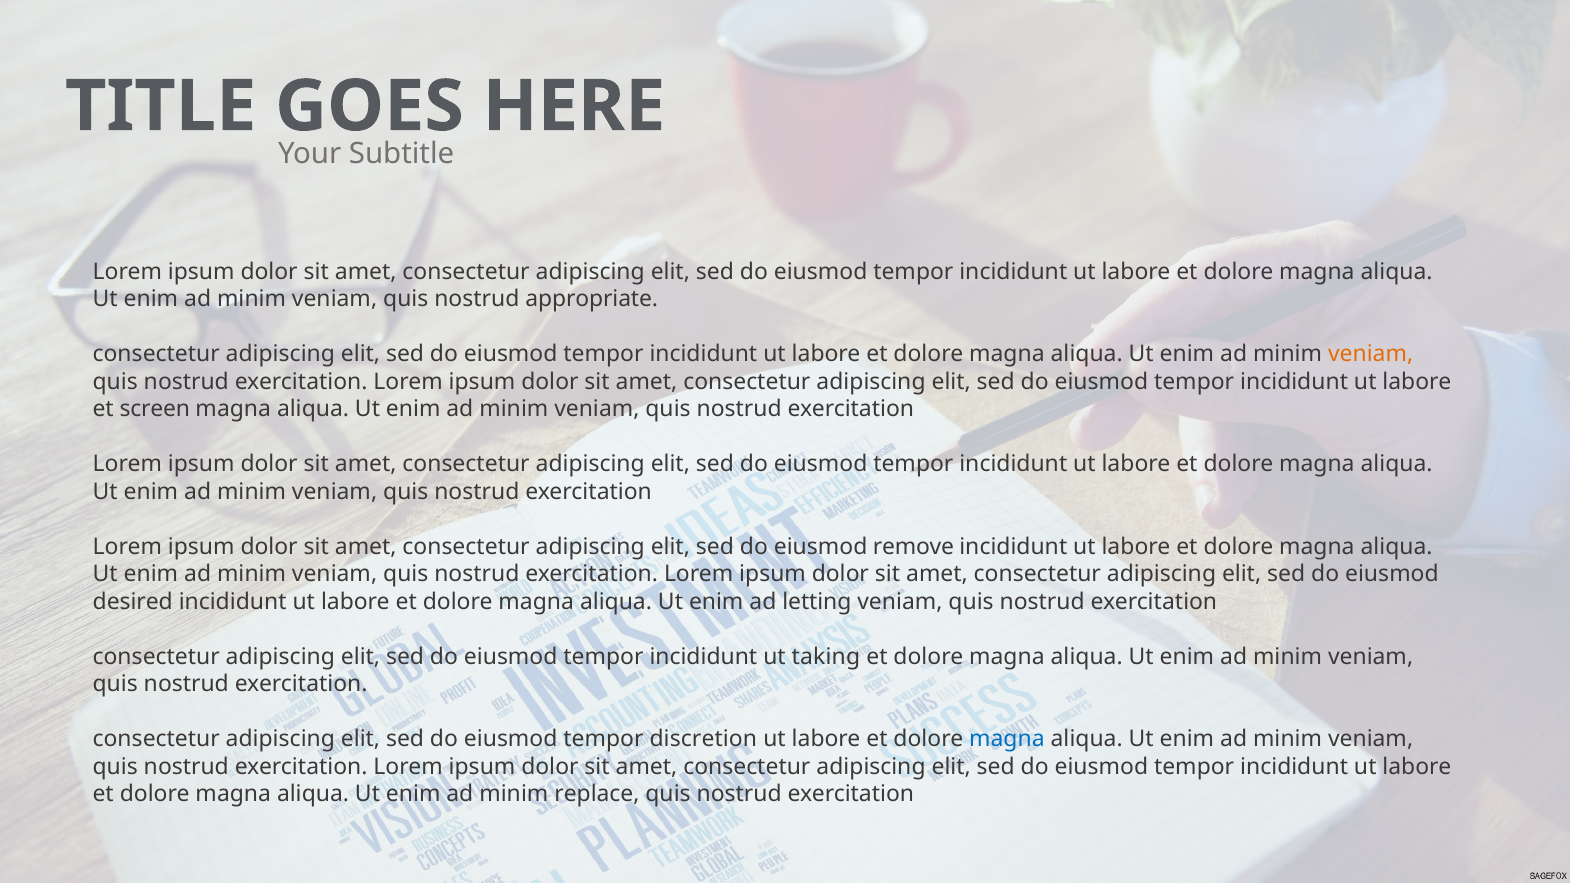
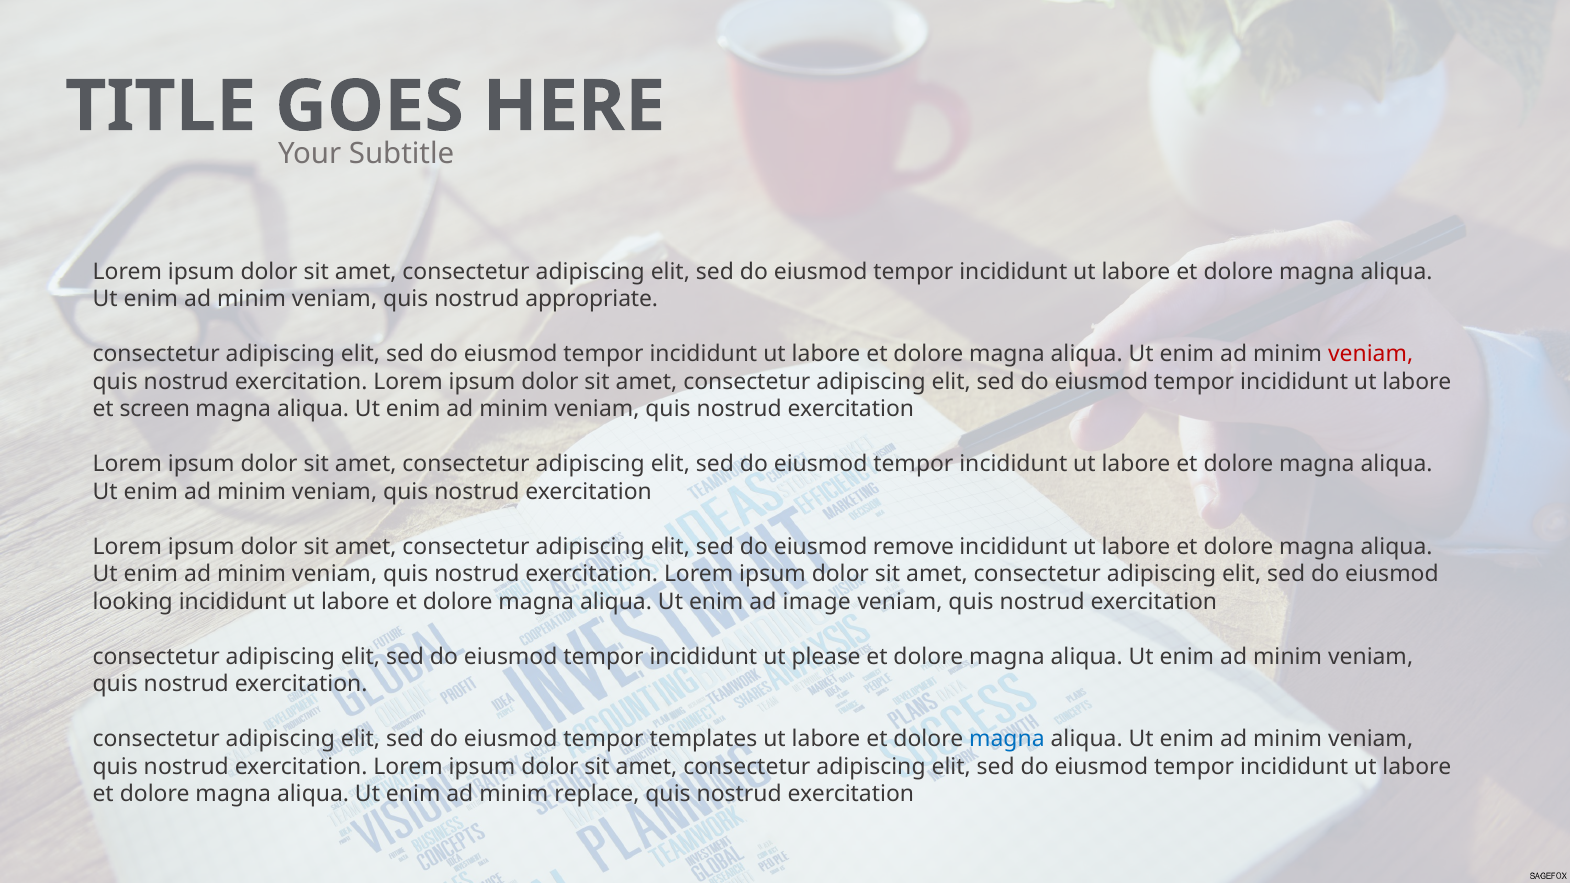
veniam colour: orange -> red (1371, 354)
desired: desired -> looking (133, 602)
letting: letting -> image (817, 602)
taking: taking -> please (826, 657)
discretion: discretion -> templates (703, 739)
